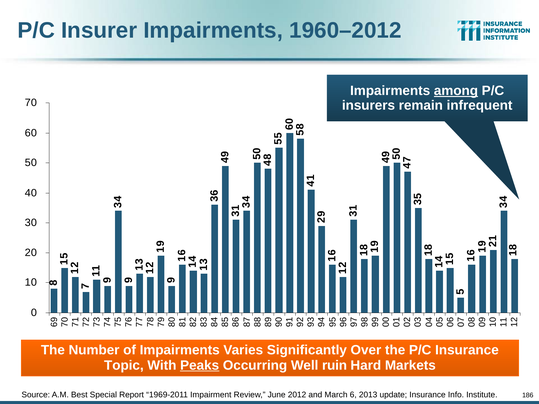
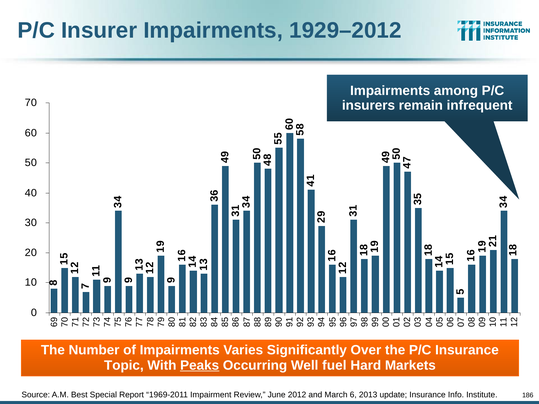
1960–2012: 1960–2012 -> 1929–2012 (345, 31)
among underline: present -> none (456, 91)
ruin: ruin -> fuel (334, 365)
